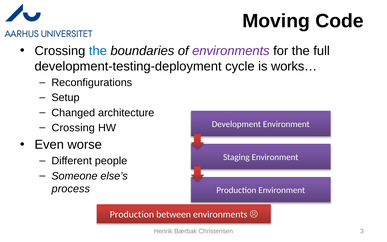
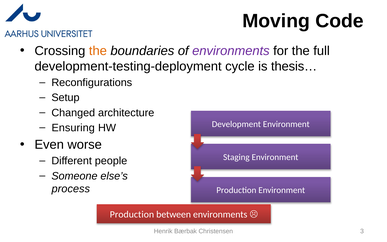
the colour: blue -> orange (98, 51)
works…: works… -> thesis… (294, 66)
Crossing: Crossing -> Ensuring (73, 128)
